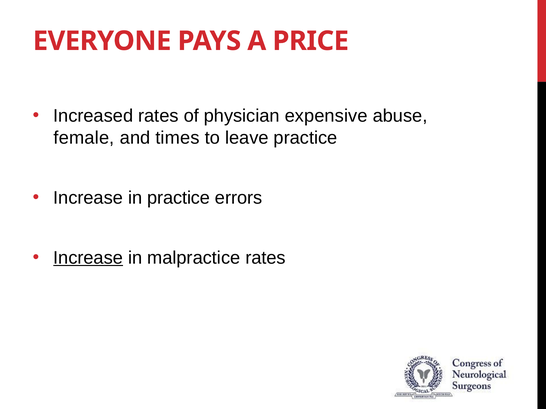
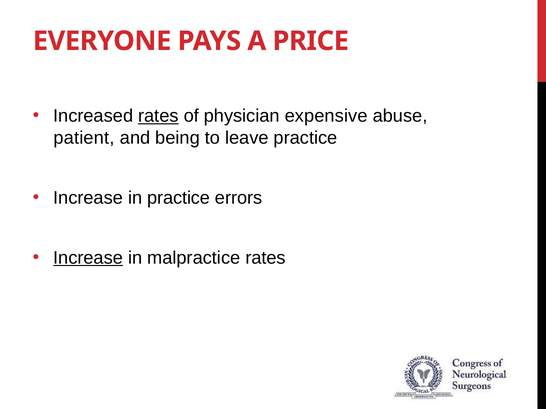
rates underline: none -> present (158, 116)
female: female -> patient (84, 138)
times: times -> being (178, 138)
